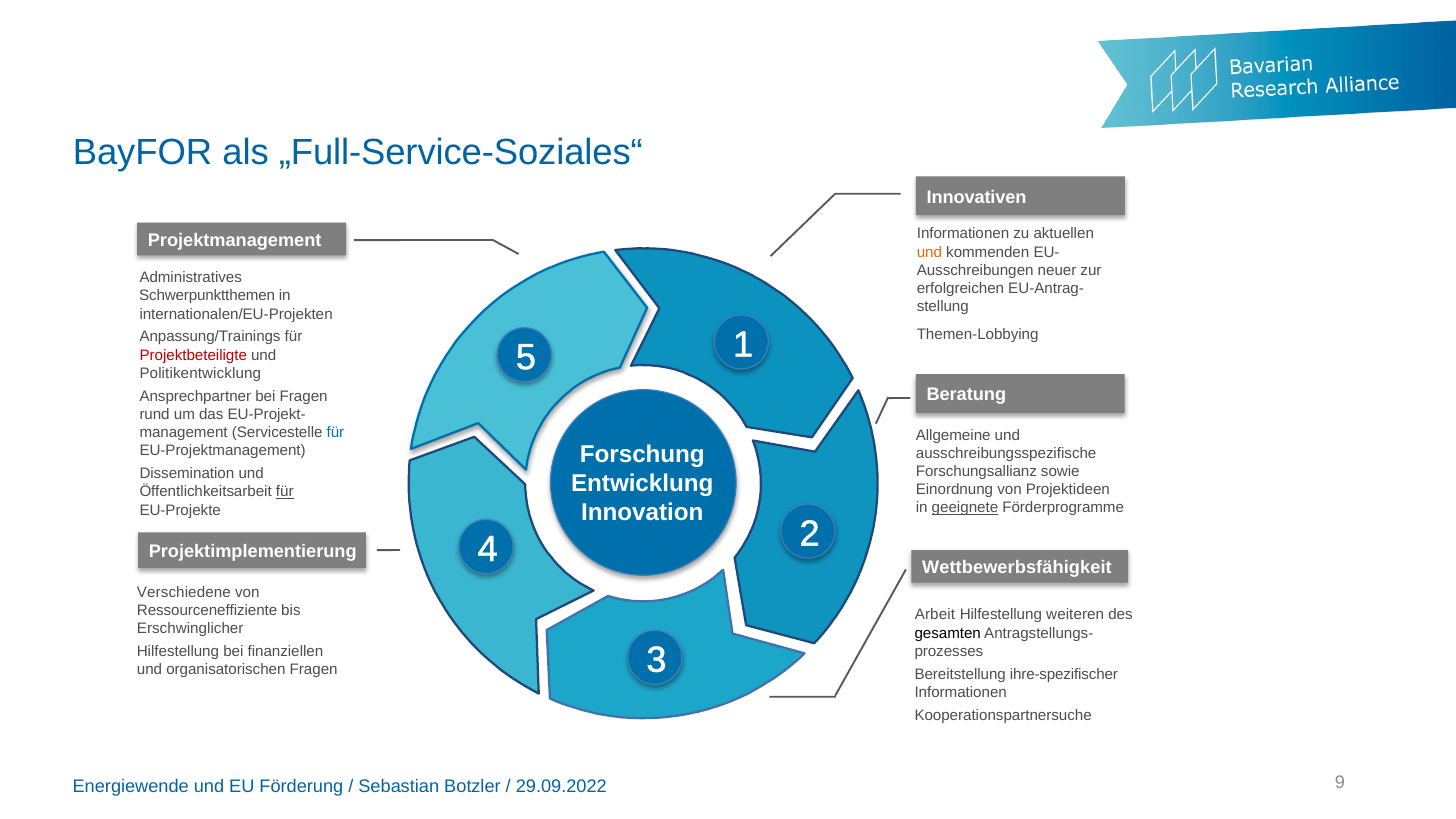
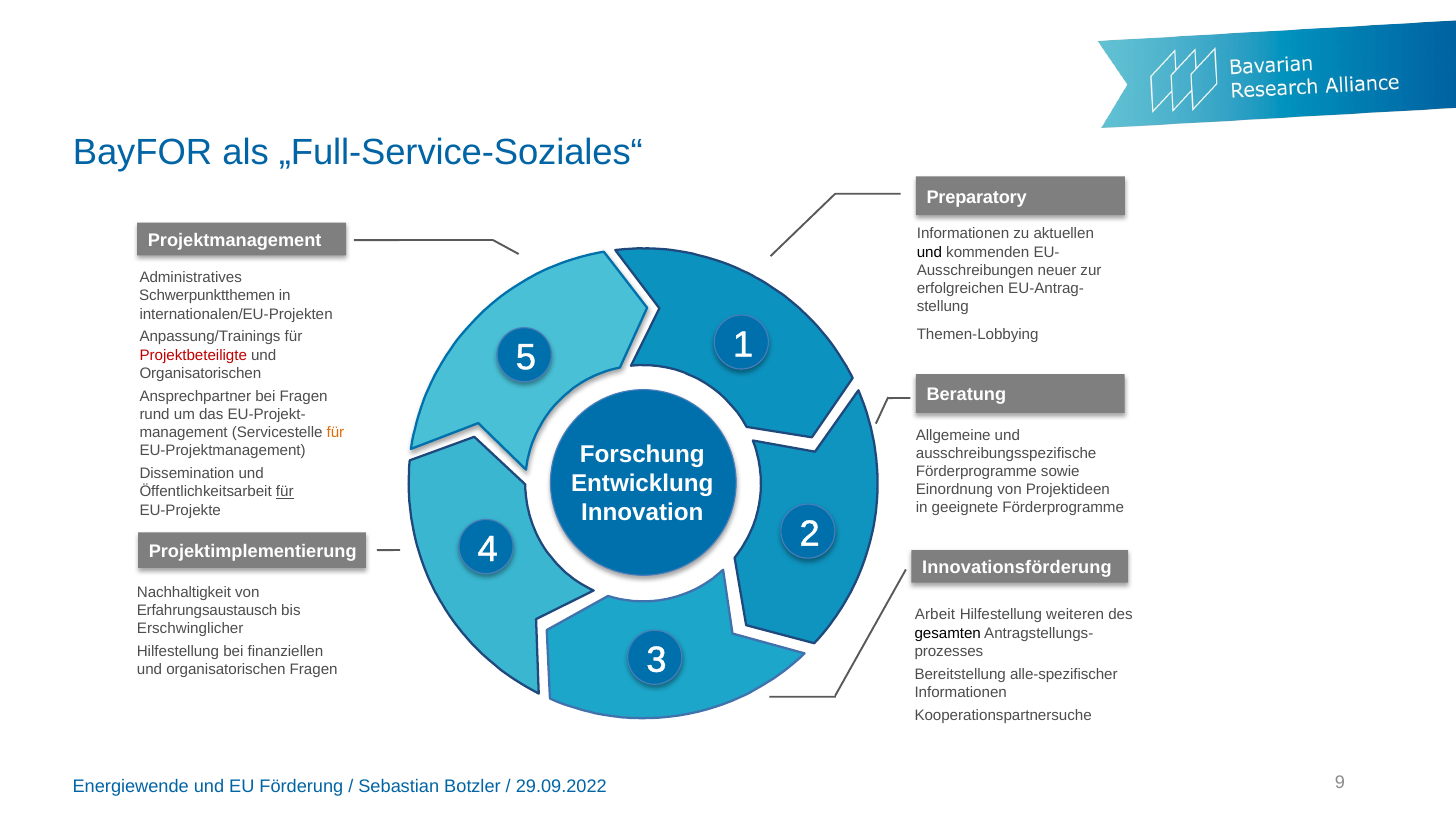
Innovativen: Innovativen -> Preparatory (977, 197)
und colour: orange -> black (929, 252)
Politikentwicklung: Politikentwicklung -> Organisatorischen (200, 373)
für colour: blue -> orange (335, 433)
Forschungsallianz: Forschungsallianz -> Förderprogramme (976, 471)
geeignete underline: present -> none (965, 508)
Wettbewerbsfähigkeit: Wettbewerbsfähigkeit -> Innovationsförderung (1017, 568)
Verschiedene: Verschiedene -> Nachhaltigkeit (184, 592)
Ressourceneffiziente: Ressourceneffiziente -> Erfahrungsaustausch (207, 611)
ihre-spezifischer: ihre-spezifischer -> alle-spezifischer (1064, 674)
